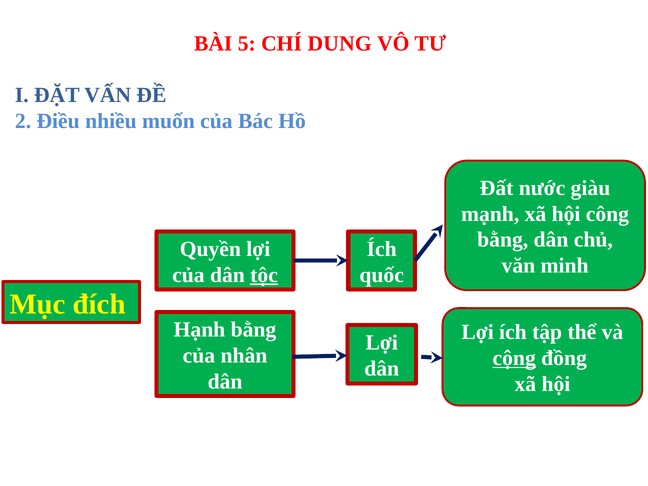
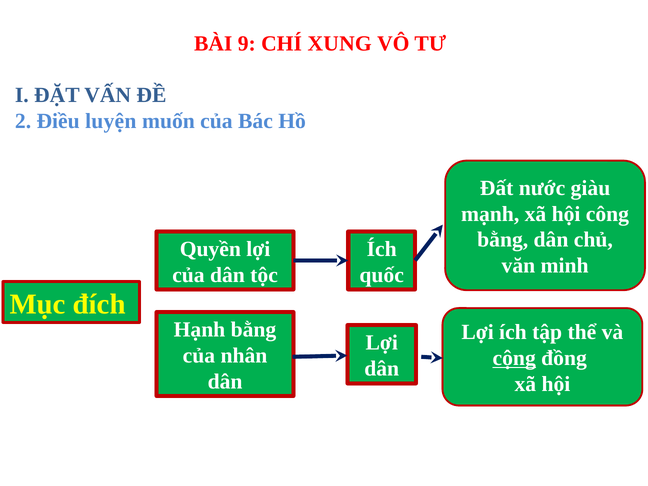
5: 5 -> 9 (247, 43)
DUNG: DUNG -> XUNG (340, 43)
nhiều: nhiều -> luyện (111, 121)
tộc underline: present -> none (264, 275)
